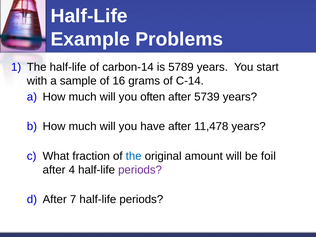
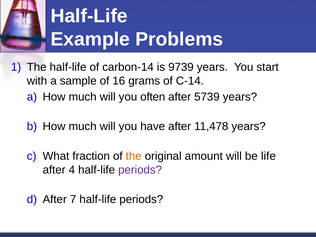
5789: 5789 -> 9739 (181, 67)
the colour: blue -> orange (134, 156)
foil: foil -> life (268, 156)
